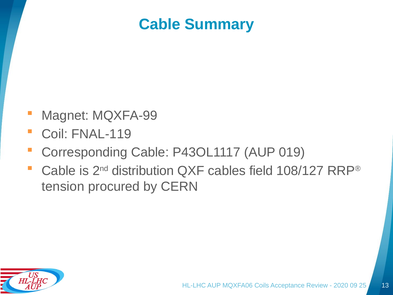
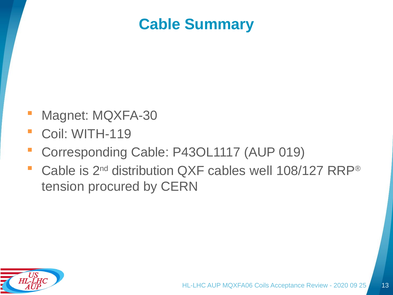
MQXFA-99: MQXFA-99 -> MQXFA-30 (125, 116)
FNAL-119: FNAL-119 -> WITH-119 (101, 134)
field: field -> well (261, 171)
